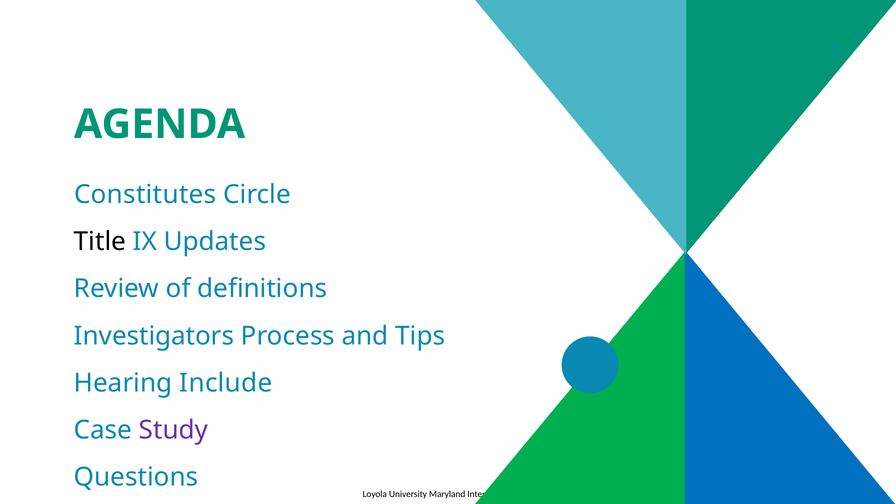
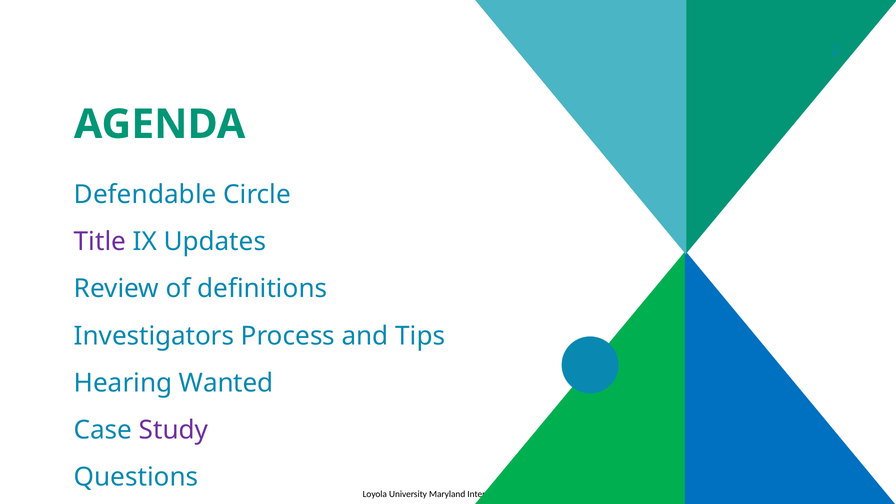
Constitutes: Constitutes -> Defendable (145, 195)
Title colour: black -> purple (100, 242)
Include: Include -> Wanted (226, 383)
